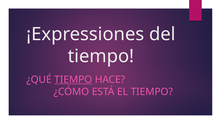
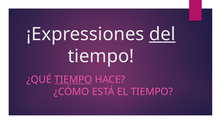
del underline: none -> present (162, 34)
